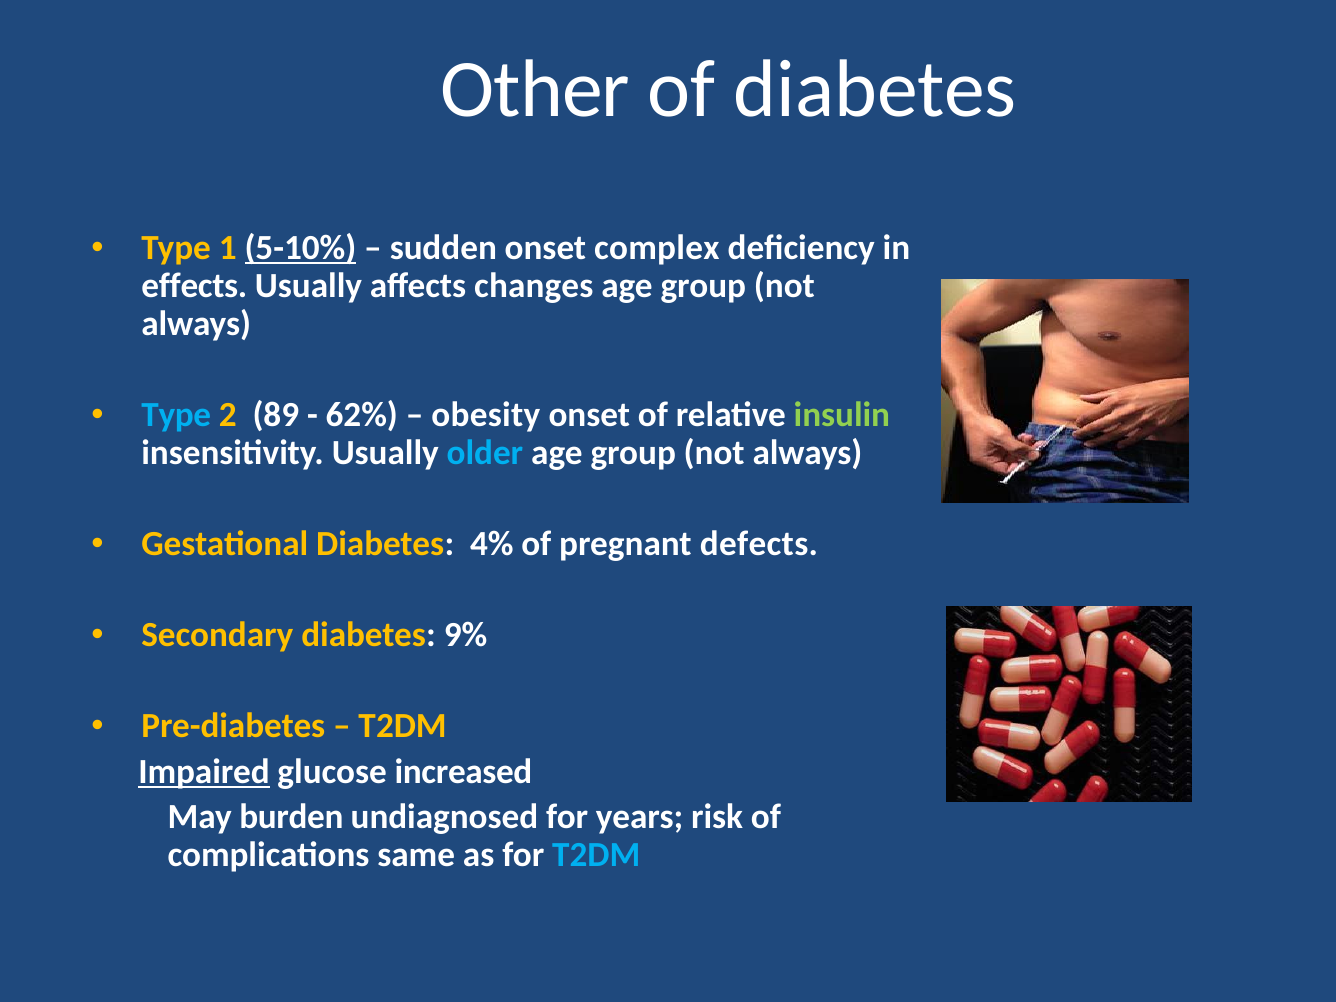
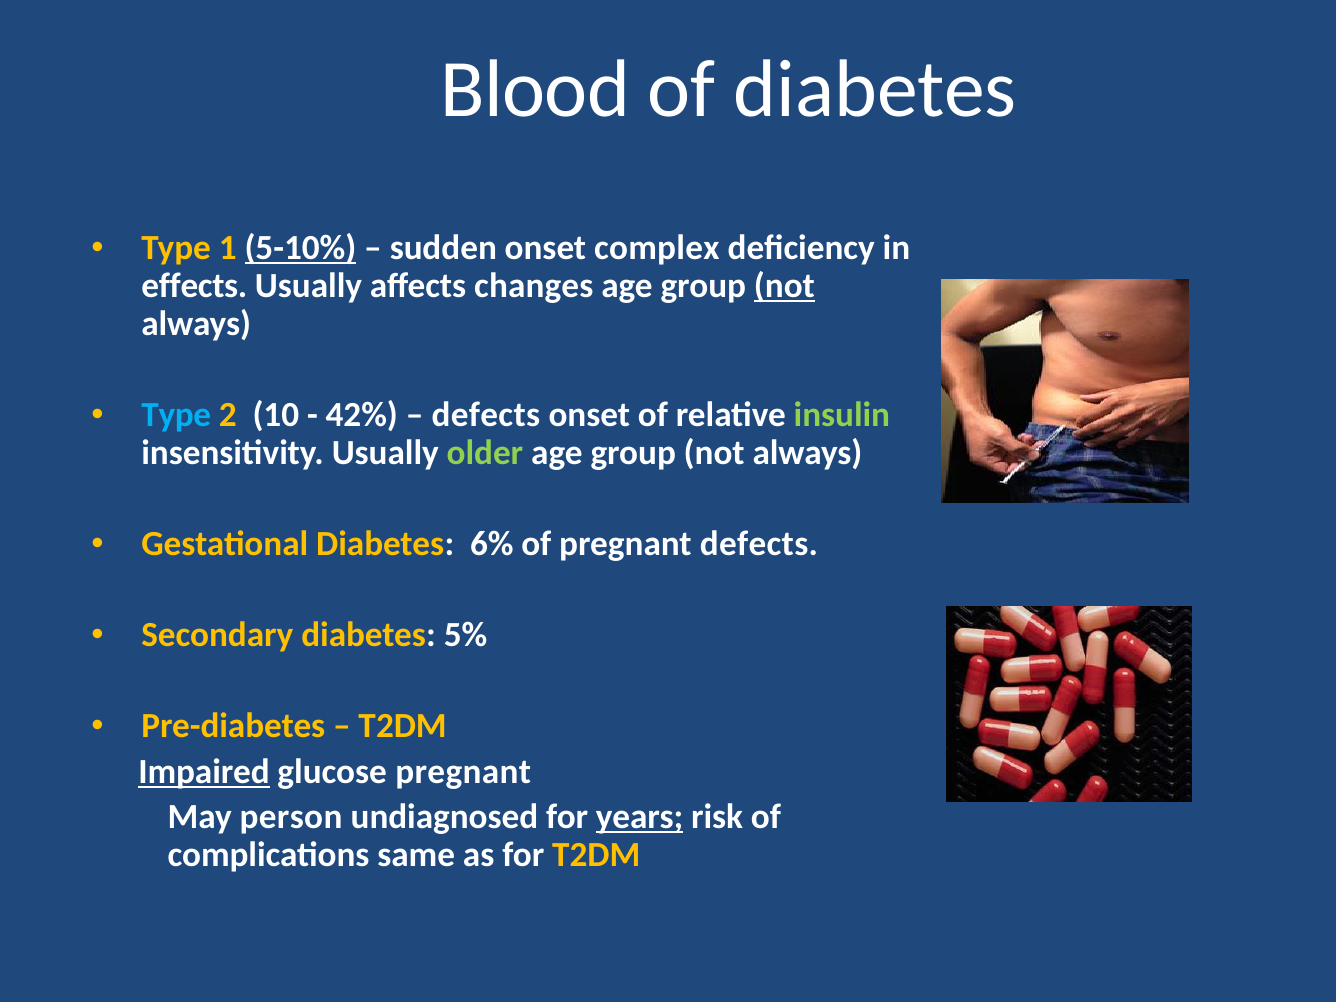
Other: Other -> Blood (535, 89)
not underline: none -> present (784, 286)
89: 89 -> 10 (276, 415)
62%: 62% -> 42% (362, 415)
obesity: obesity -> defects (486, 415)
older colour: light blue -> light green (485, 453)
4%: 4% -> 6% (492, 544)
9%: 9% -> 5% (466, 635)
glucose increased: increased -> pregnant (463, 772)
burden: burden -> person (291, 817)
years underline: none -> present (640, 817)
T2DM colour: light blue -> yellow (596, 855)
